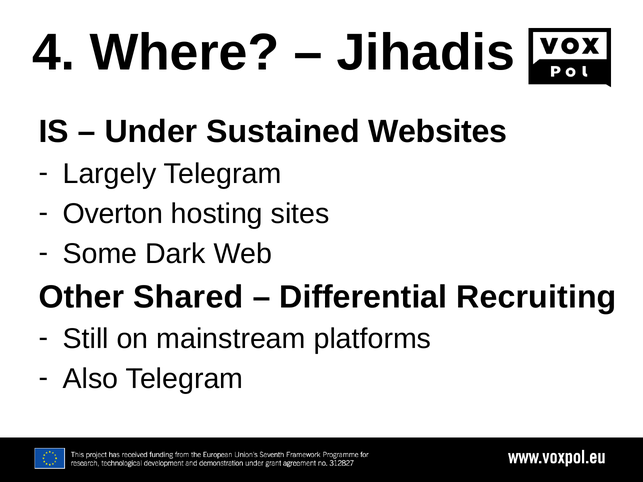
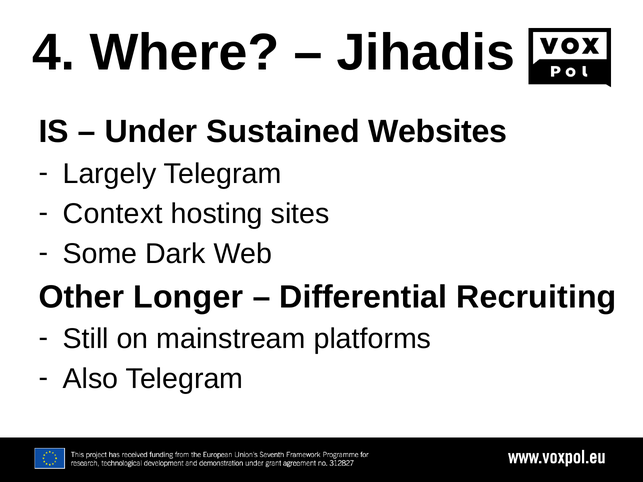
Overton: Overton -> Context (113, 214)
Shared: Shared -> Longer (188, 297)
